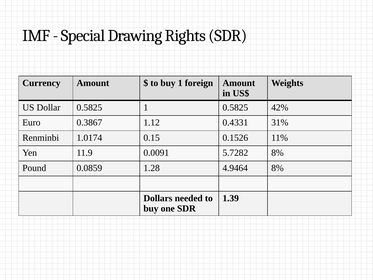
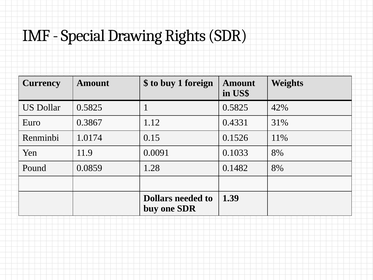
5.7282: 5.7282 -> 0.1033 (235, 153)
4.9464: 4.9464 -> 0.1482 (235, 168)
